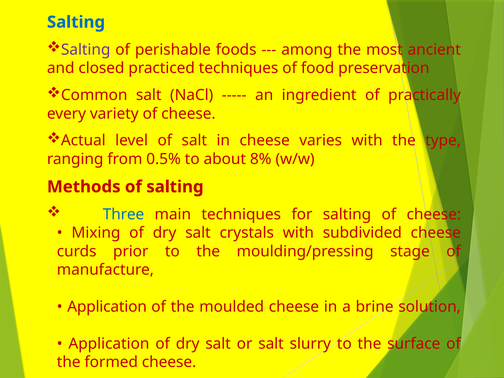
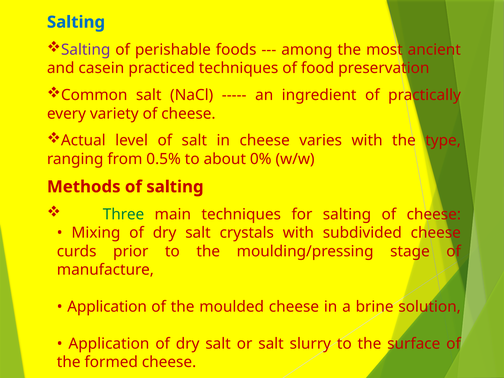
closed: closed -> casein (101, 68)
8%: 8% -> 0% (261, 159)
Three colour: blue -> green (124, 214)
